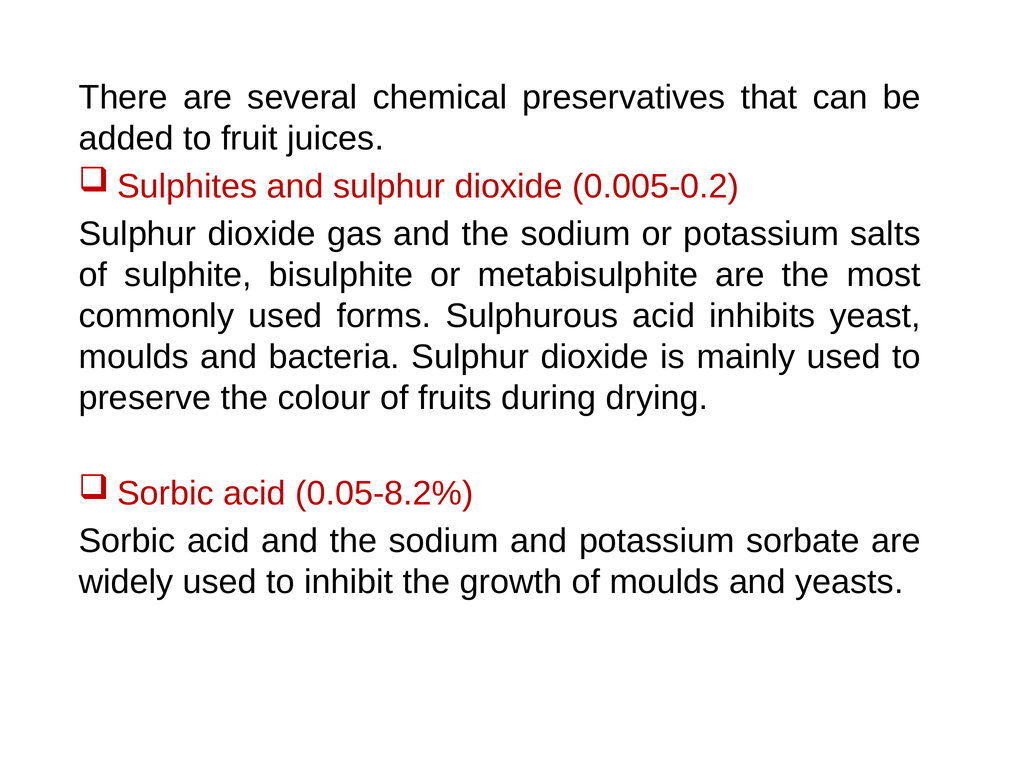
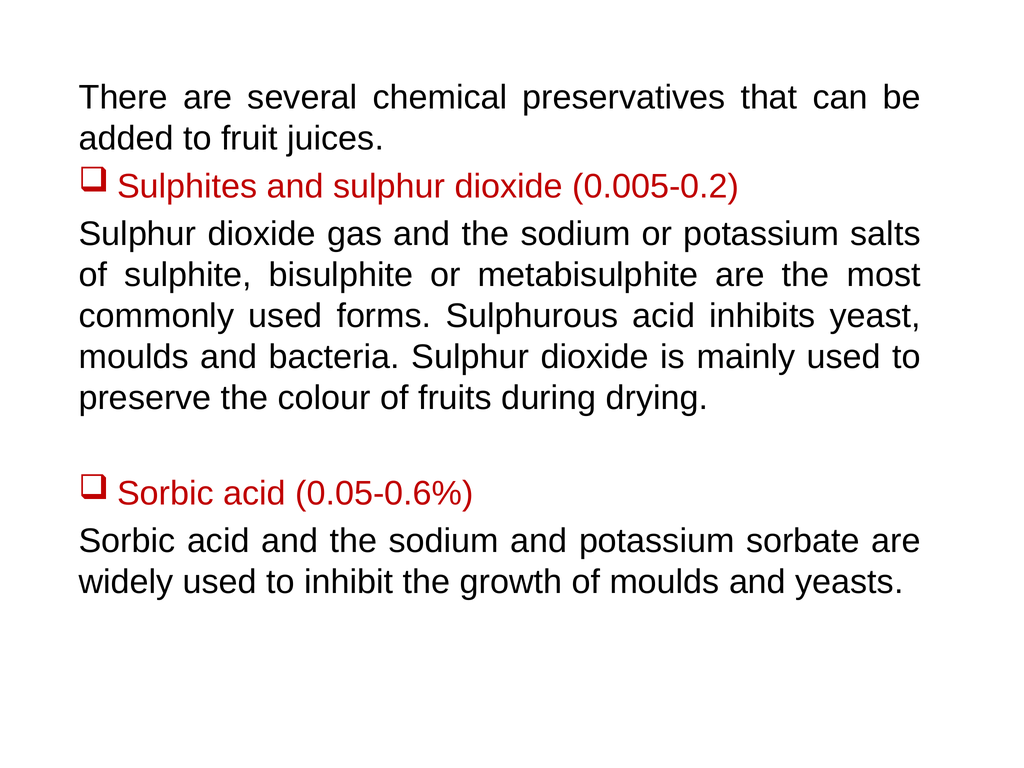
0.05-8.2%: 0.05-8.2% -> 0.05-0.6% (384, 493)
